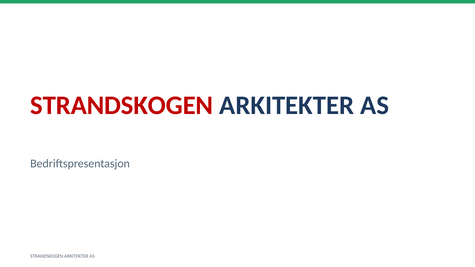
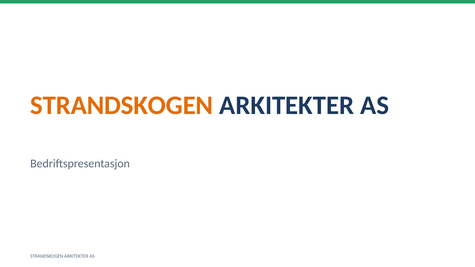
STRANDSKOGEN colour: red -> orange (122, 105)
